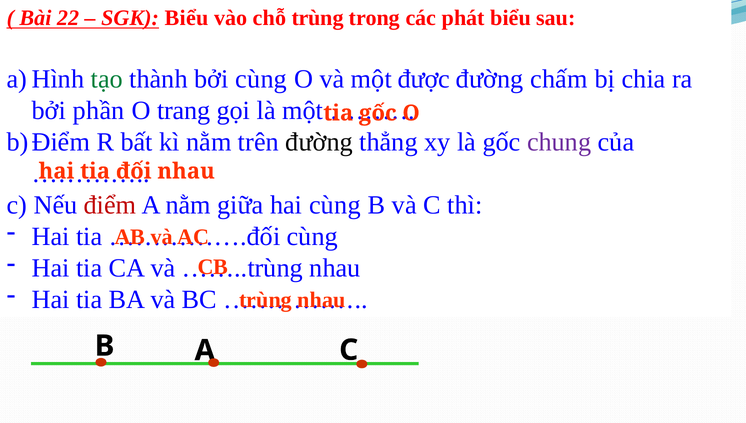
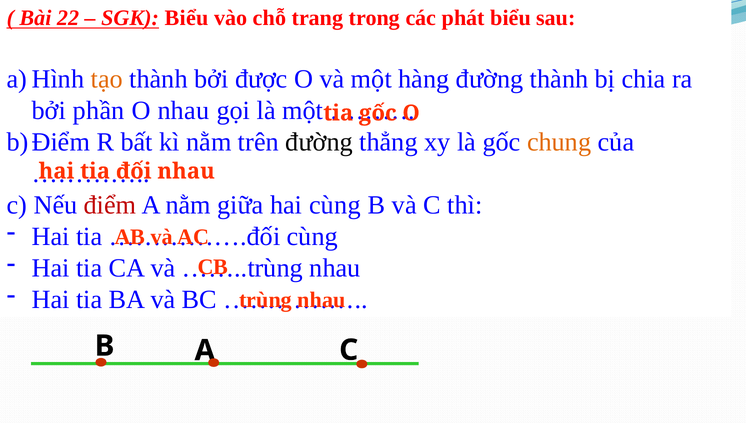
chỗ trùng: trùng -> trang (317, 18)
tạo colour: green -> orange (107, 79)
bởi cùng: cùng -> được (261, 79)
được: được -> hàng (424, 79)
đường chấm: chấm -> thành (559, 79)
O trang: trang -> nhau (183, 110)
chung colour: purple -> orange (559, 142)
